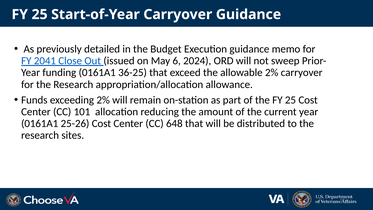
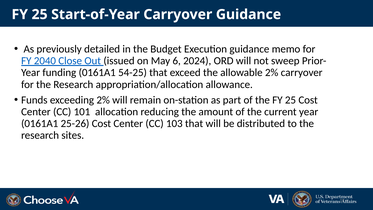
2041: 2041 -> 2040 (45, 61)
36-25: 36-25 -> 54-25 (133, 73)
648: 648 -> 103 (174, 123)
